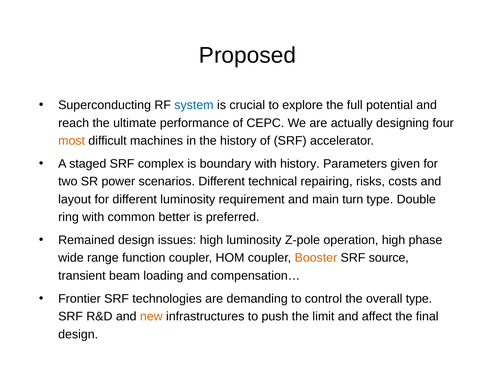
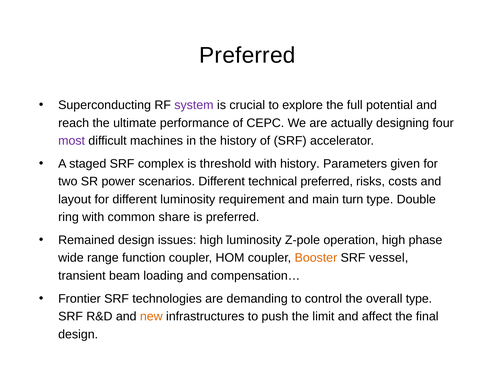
Proposed: Proposed -> Preferred (247, 56)
system colour: blue -> purple (194, 105)
most colour: orange -> purple (72, 141)
boundary: boundary -> threshold (225, 164)
technical repairing: repairing -> preferred (327, 182)
better: better -> share (174, 217)
source: source -> vessel (389, 258)
